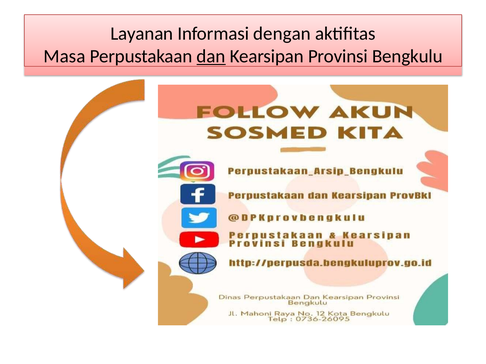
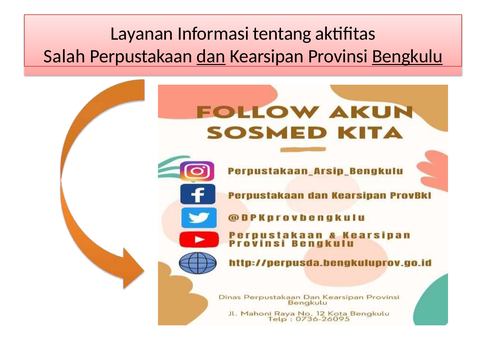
dengan: dengan -> tentang (282, 34)
Masa: Masa -> Salah (64, 56)
Bengkulu underline: none -> present (407, 56)
